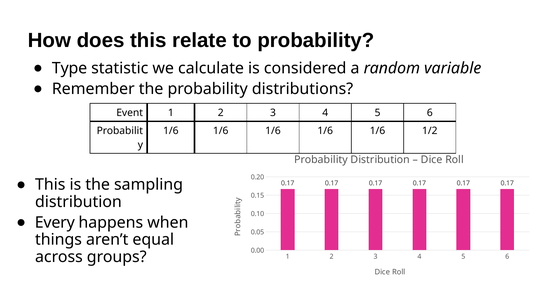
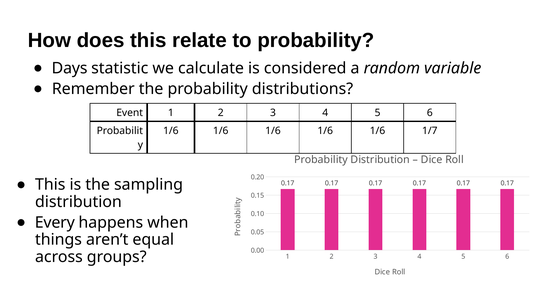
Type: Type -> Days (70, 68)
1/2: 1/2 -> 1/7 (430, 131)
